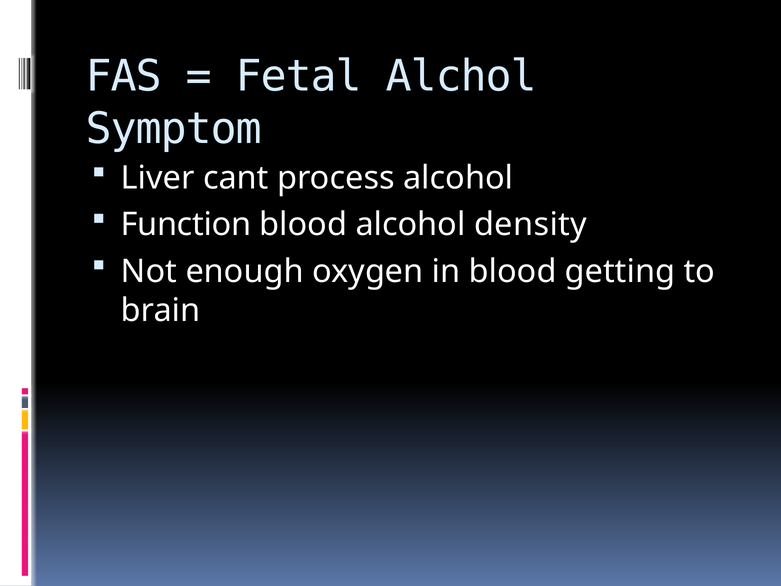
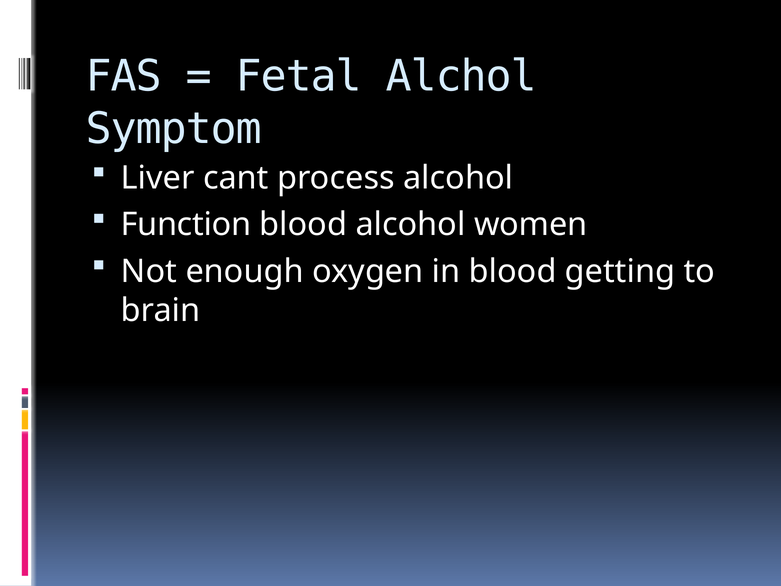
density: density -> women (531, 225)
